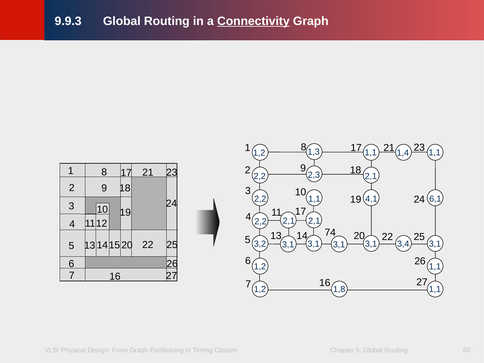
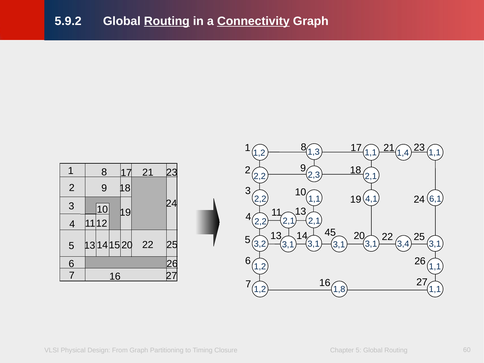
9.9.3: 9.9.3 -> 5.9.2 (68, 21)
Routing underline: none -> present (167, 21)
11 17: 17 -> 13 (301, 211)
74: 74 -> 45 (330, 233)
